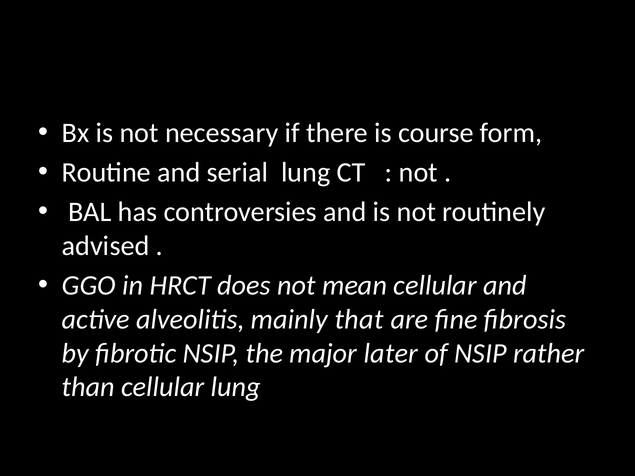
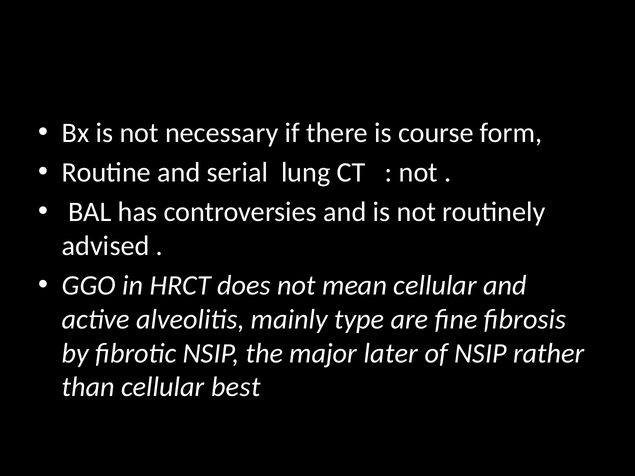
that: that -> type (359, 320)
cellular lung: lung -> best (236, 387)
